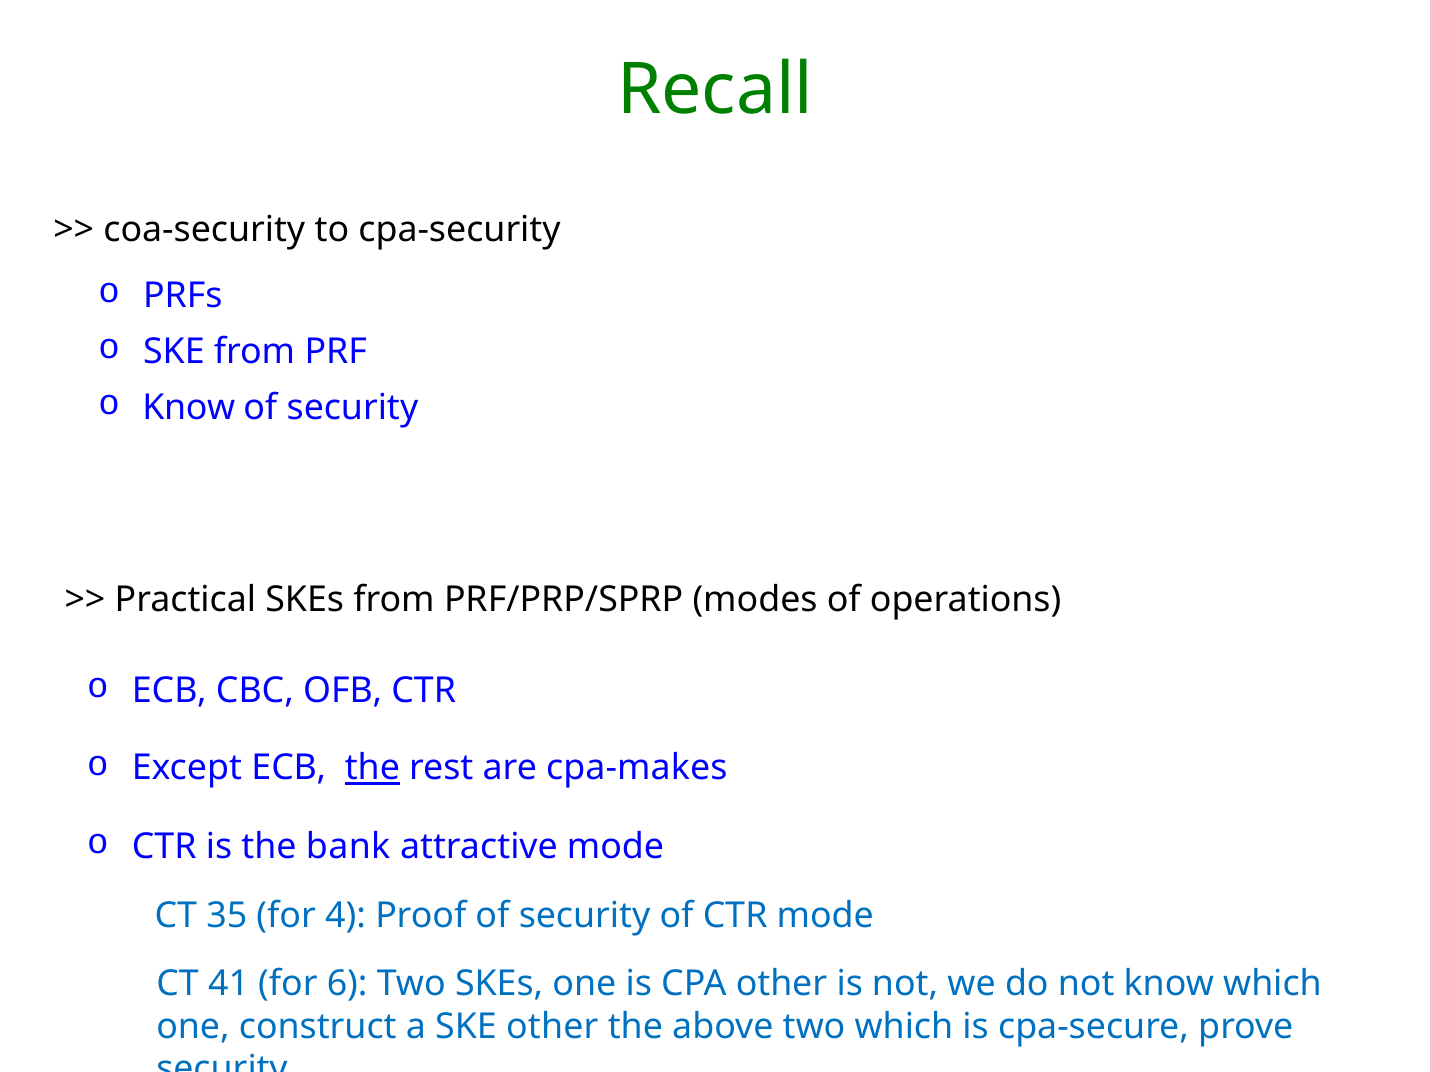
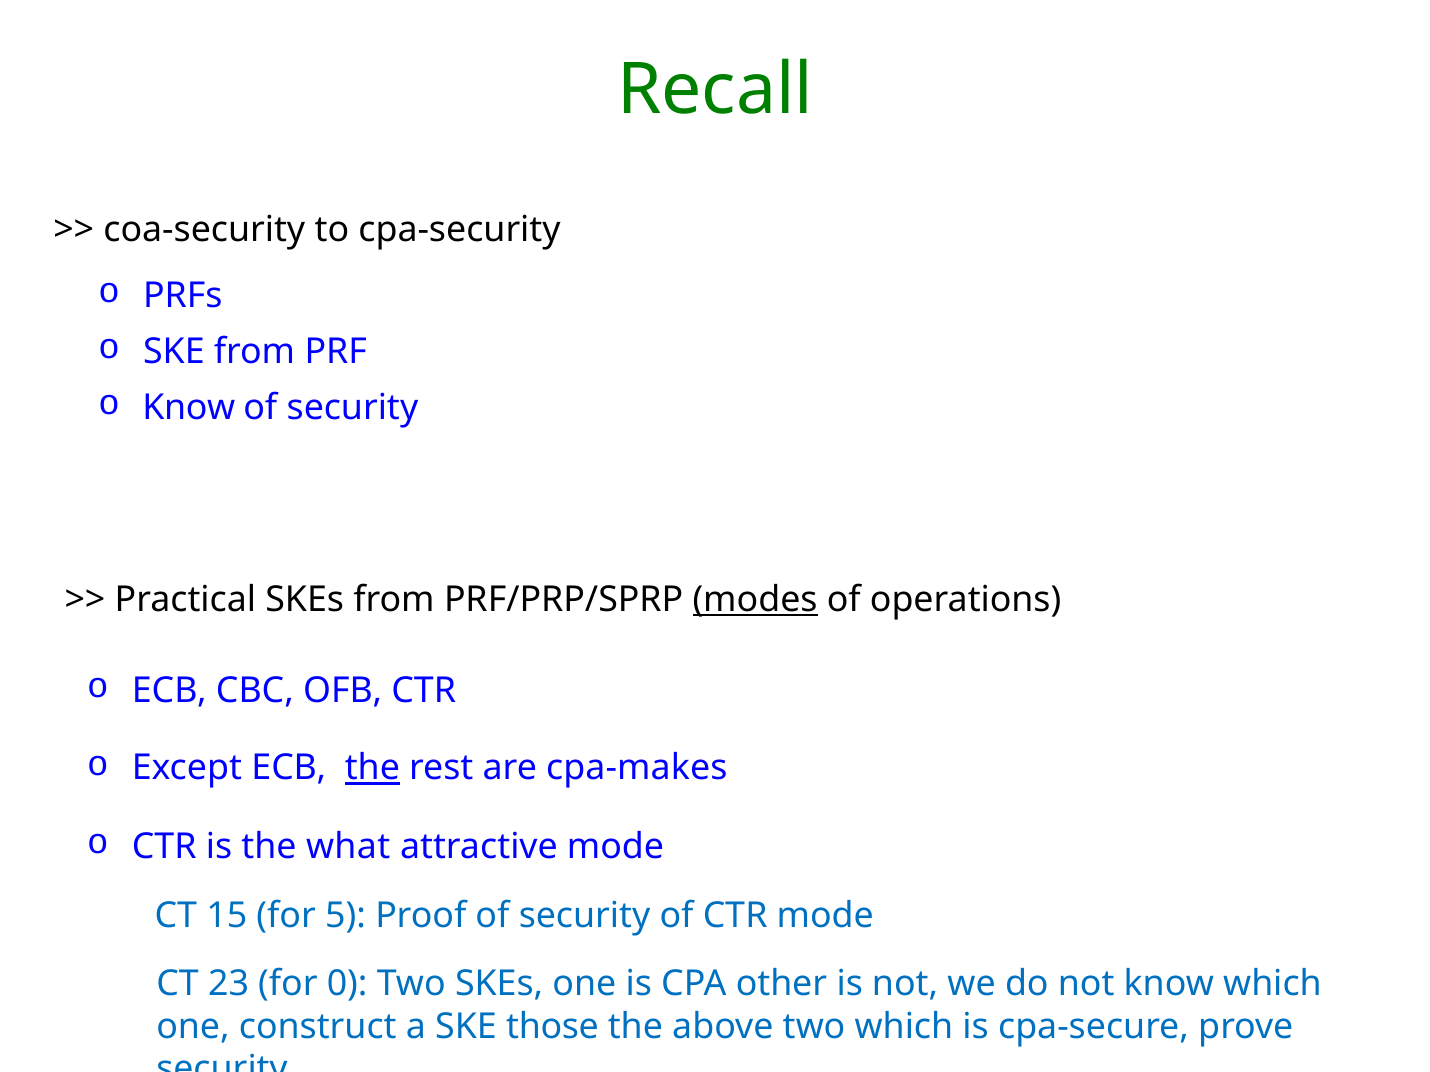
modes underline: none -> present (755, 599)
bank: bank -> what (348, 847)
35: 35 -> 15 (227, 916)
4: 4 -> 5 (346, 916)
41: 41 -> 23 (229, 984)
6: 6 -> 0 (347, 984)
SKE other: other -> those (553, 1027)
